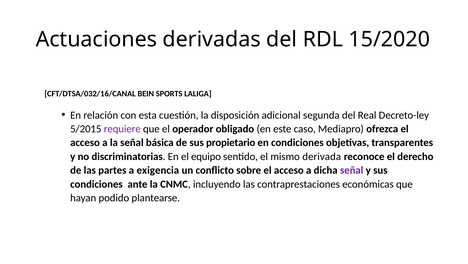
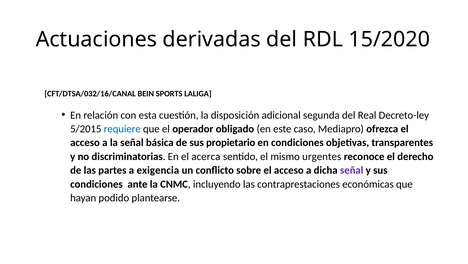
requiere colour: purple -> blue (122, 129)
equipo: equipo -> acerca (206, 156)
derivada: derivada -> urgentes (322, 156)
